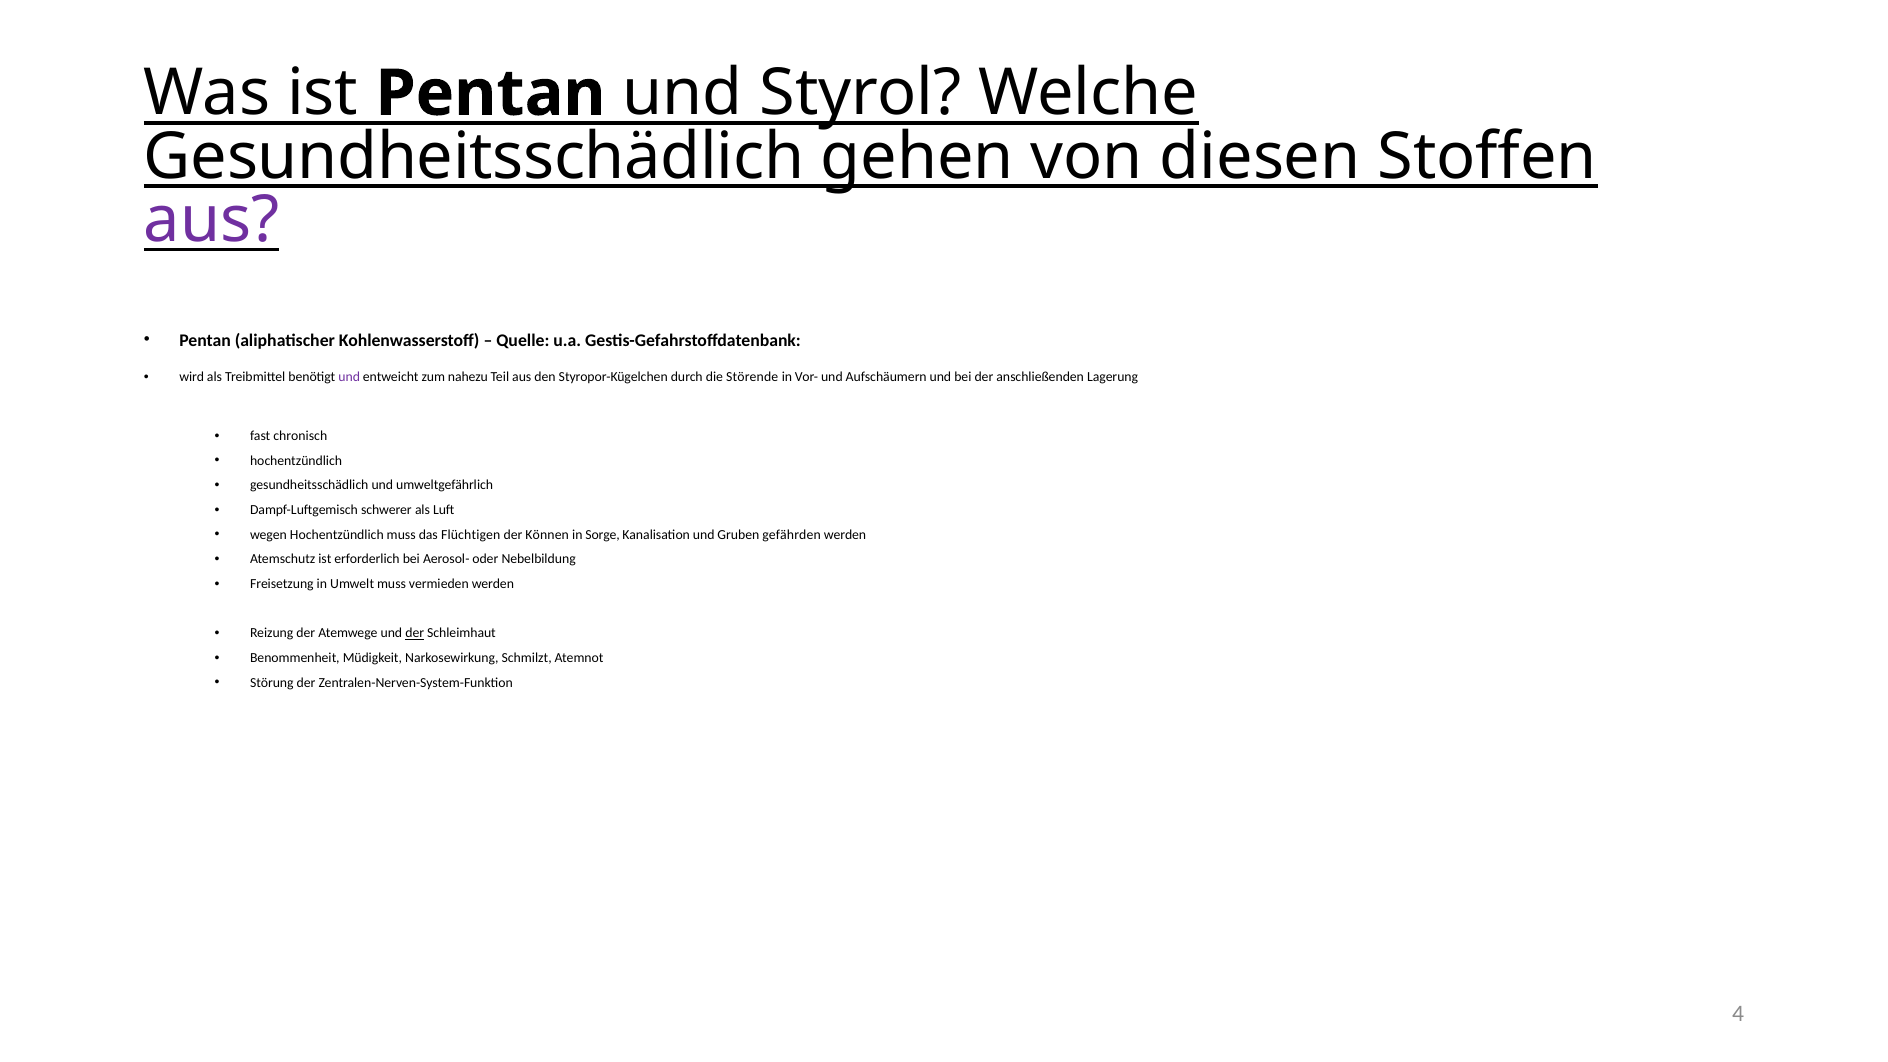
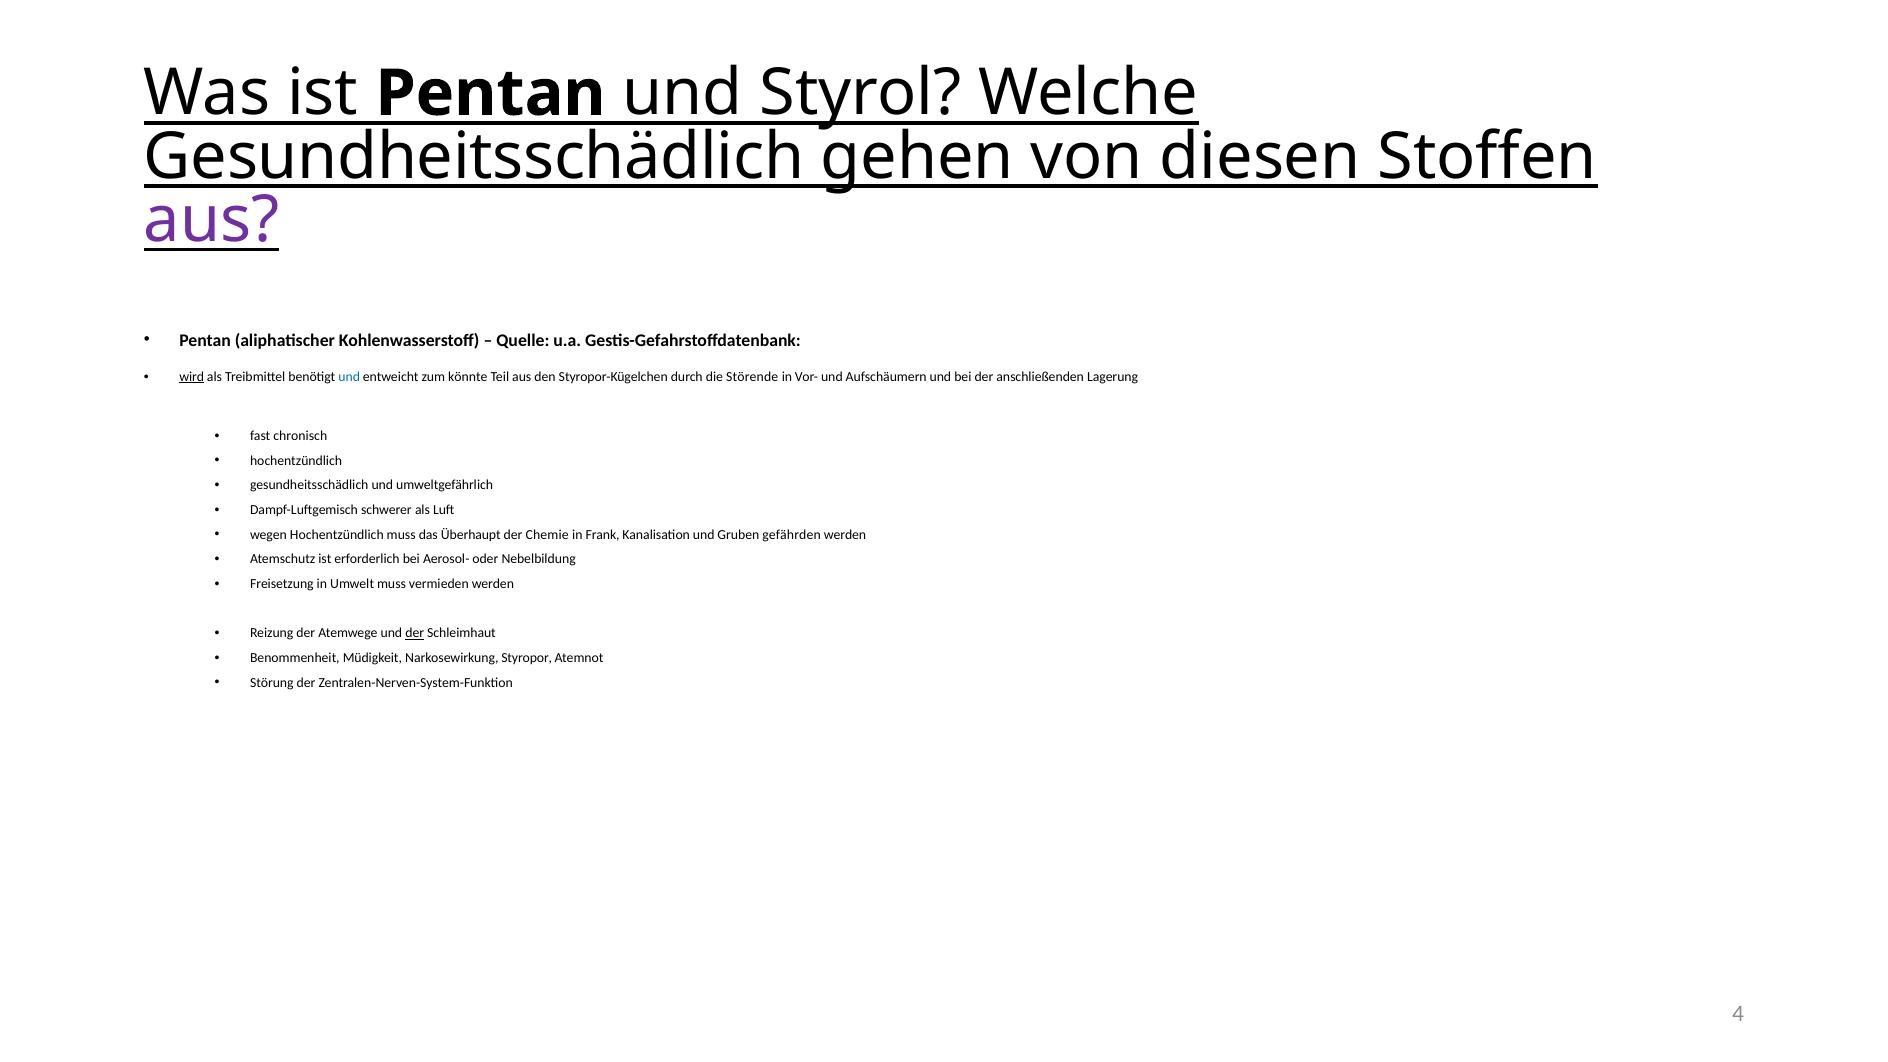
wird underline: none -> present (192, 377)
und colour: purple -> blue (349, 377)
nahezu: nahezu -> könnte (468, 377)
Flüchtigen: Flüchtigen -> Überhaupt (471, 535)
Können: Können -> Chemie (547, 535)
Sorge: Sorge -> Frank (603, 535)
Schmilzt: Schmilzt -> Styropor (527, 658)
